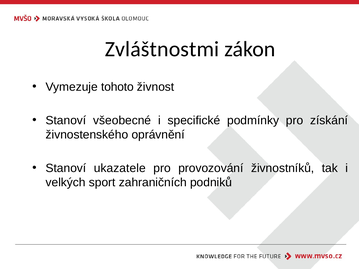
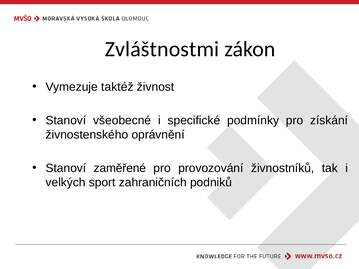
tohoto: tohoto -> taktéž (117, 87)
ukazatele: ukazatele -> zaměřené (120, 168)
